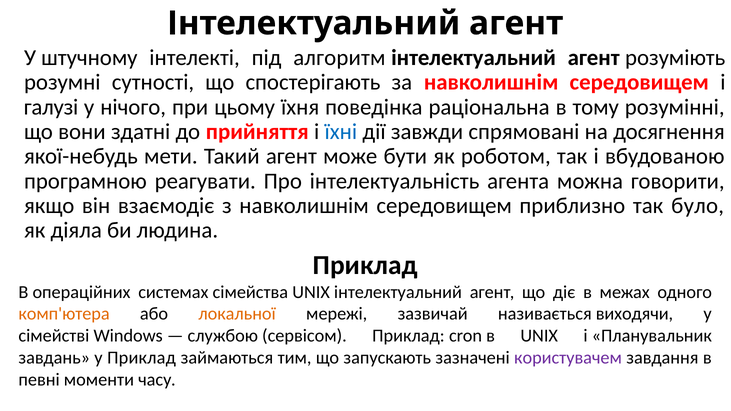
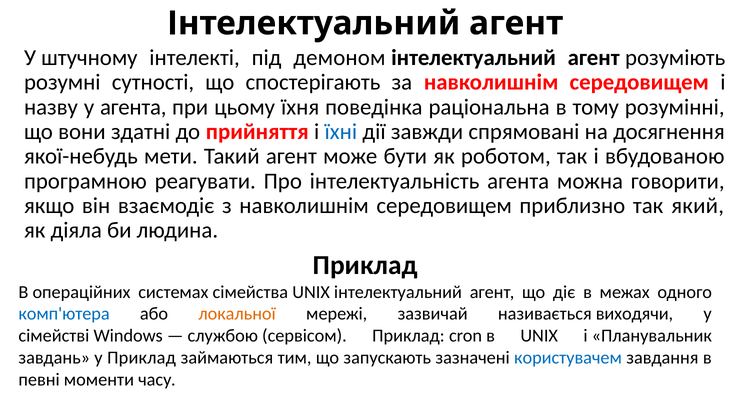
алгоритм: алгоритм -> демоном (339, 58)
галузі: галузі -> назву (51, 107)
у нічого: нічого -> агента (133, 107)
було: було -> який (698, 206)
комп'ютера colour: orange -> blue (64, 314)
користувачем colour: purple -> blue (568, 358)
